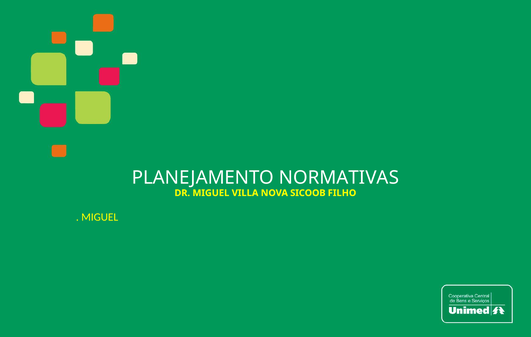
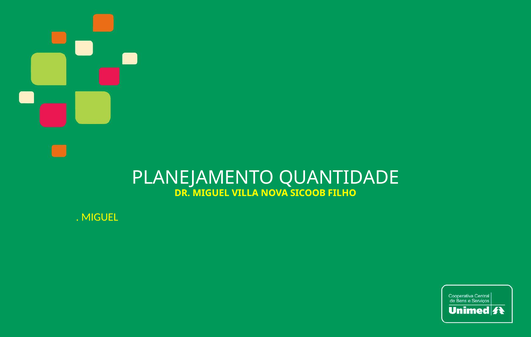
NORMATIVAS: NORMATIVAS -> QUANTIDADE (339, 178)
